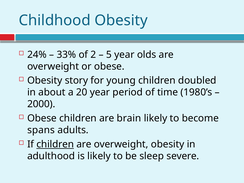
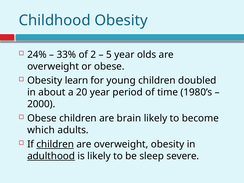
story: story -> learn (76, 81)
spans: spans -> which (41, 130)
adulthood underline: none -> present (51, 156)
